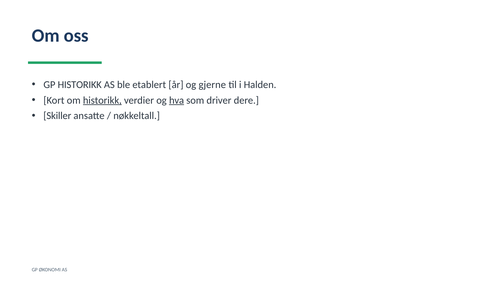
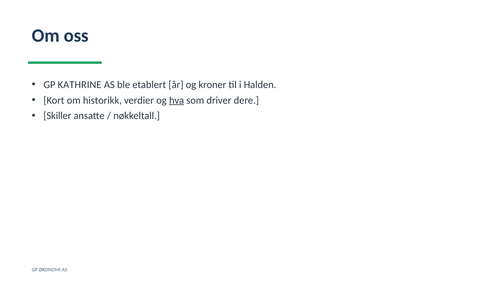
GP HISTORIKK: HISTORIKK -> KATHRINE (80, 85)
gjerne: gjerne -> kroner (212, 85)
historikk underline: present -> none (102, 100)
